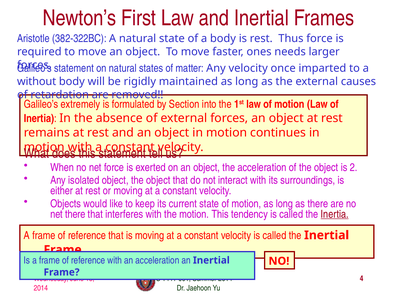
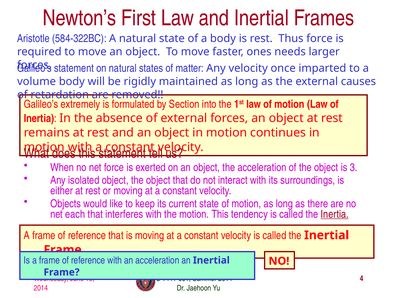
382-322BC: 382-322BC -> 584-322BC (79, 38)
without: without -> volume (37, 81)
2: 2 -> 3 (354, 167)
net there: there -> each (75, 214)
